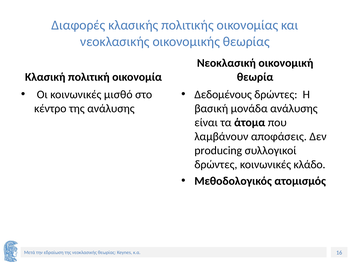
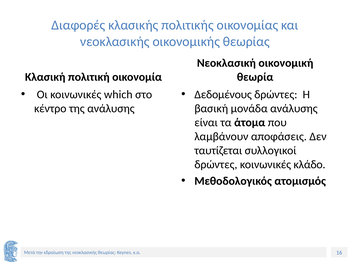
μισθό: μισθό -> which (118, 94)
producing: producing -> ταυτίζεται (218, 150)
